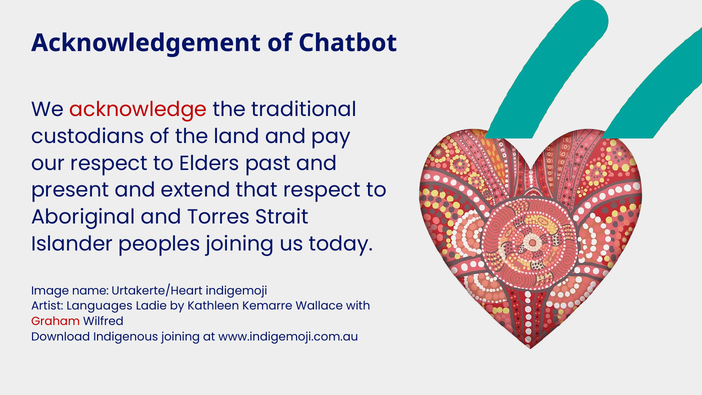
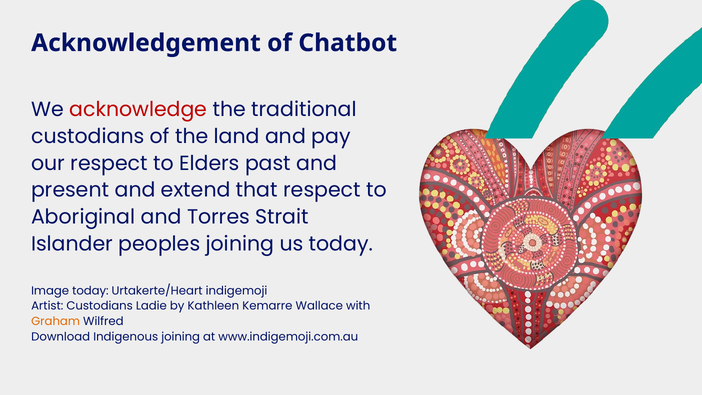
Image name: name -> today (90, 291)
Artist Languages: Languages -> Custodians (100, 306)
Graham colour: red -> orange (56, 321)
